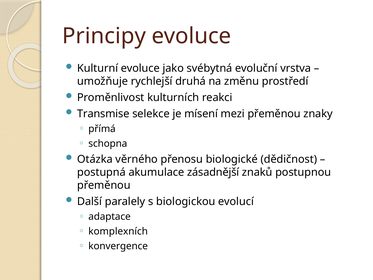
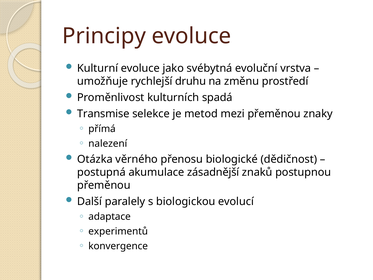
druhá: druhá -> druhu (191, 81)
reakci: reakci -> spadá (217, 97)
mísení: mísení -> metod (201, 114)
schopna: schopna -> nalezení (108, 143)
komplexních: komplexních -> experimentů (118, 231)
